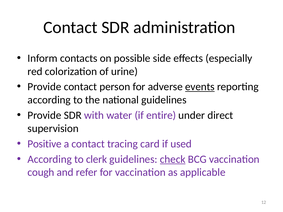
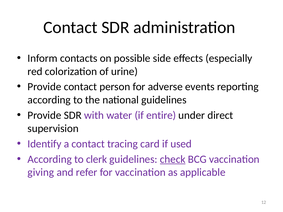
events underline: present -> none (200, 87)
Positive: Positive -> Identify (45, 144)
cough: cough -> giving (41, 173)
